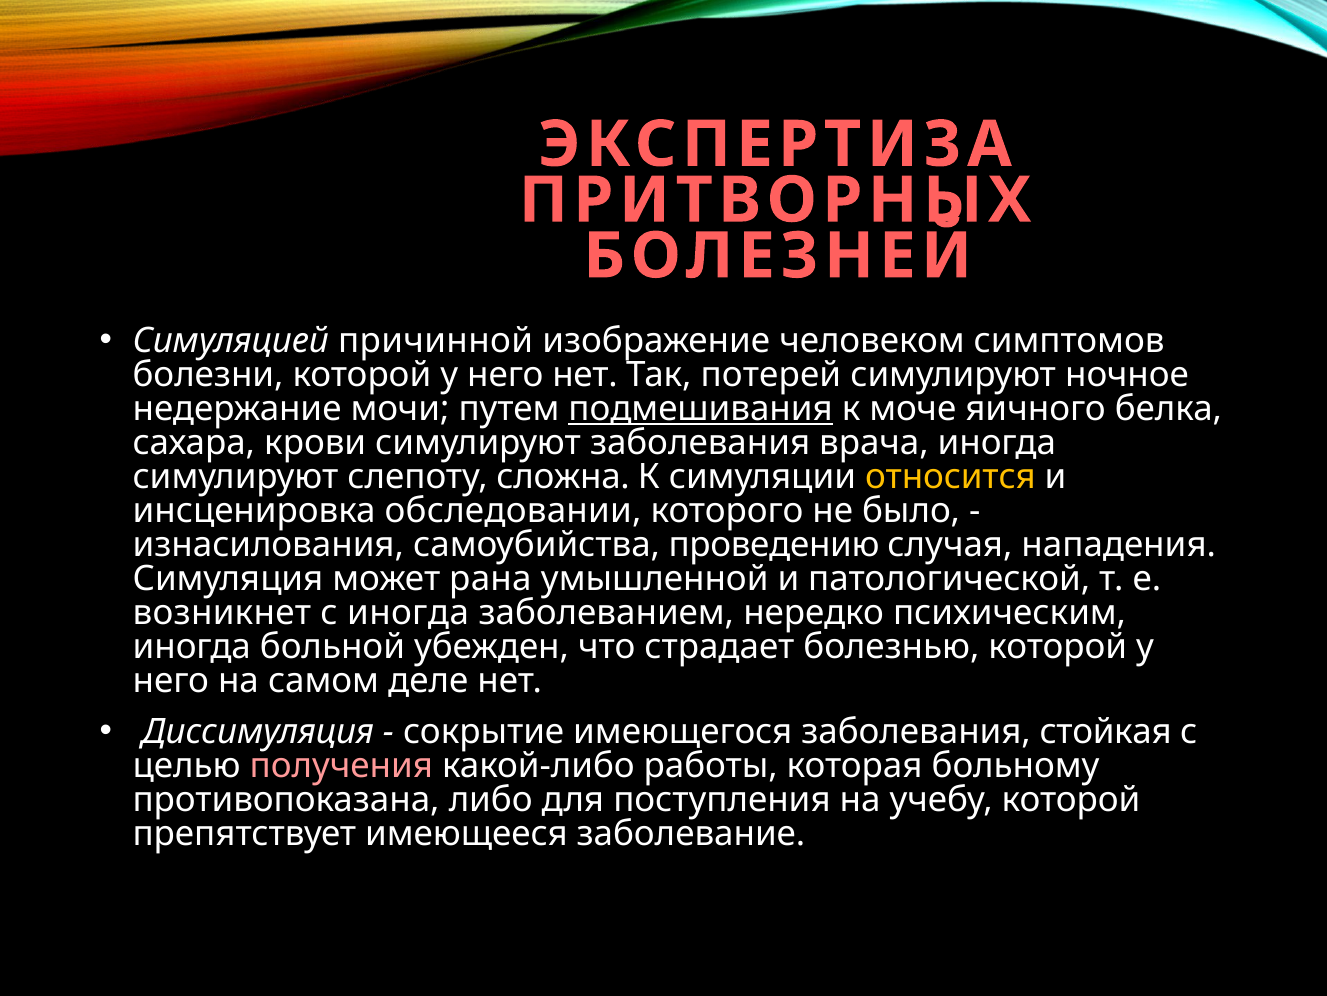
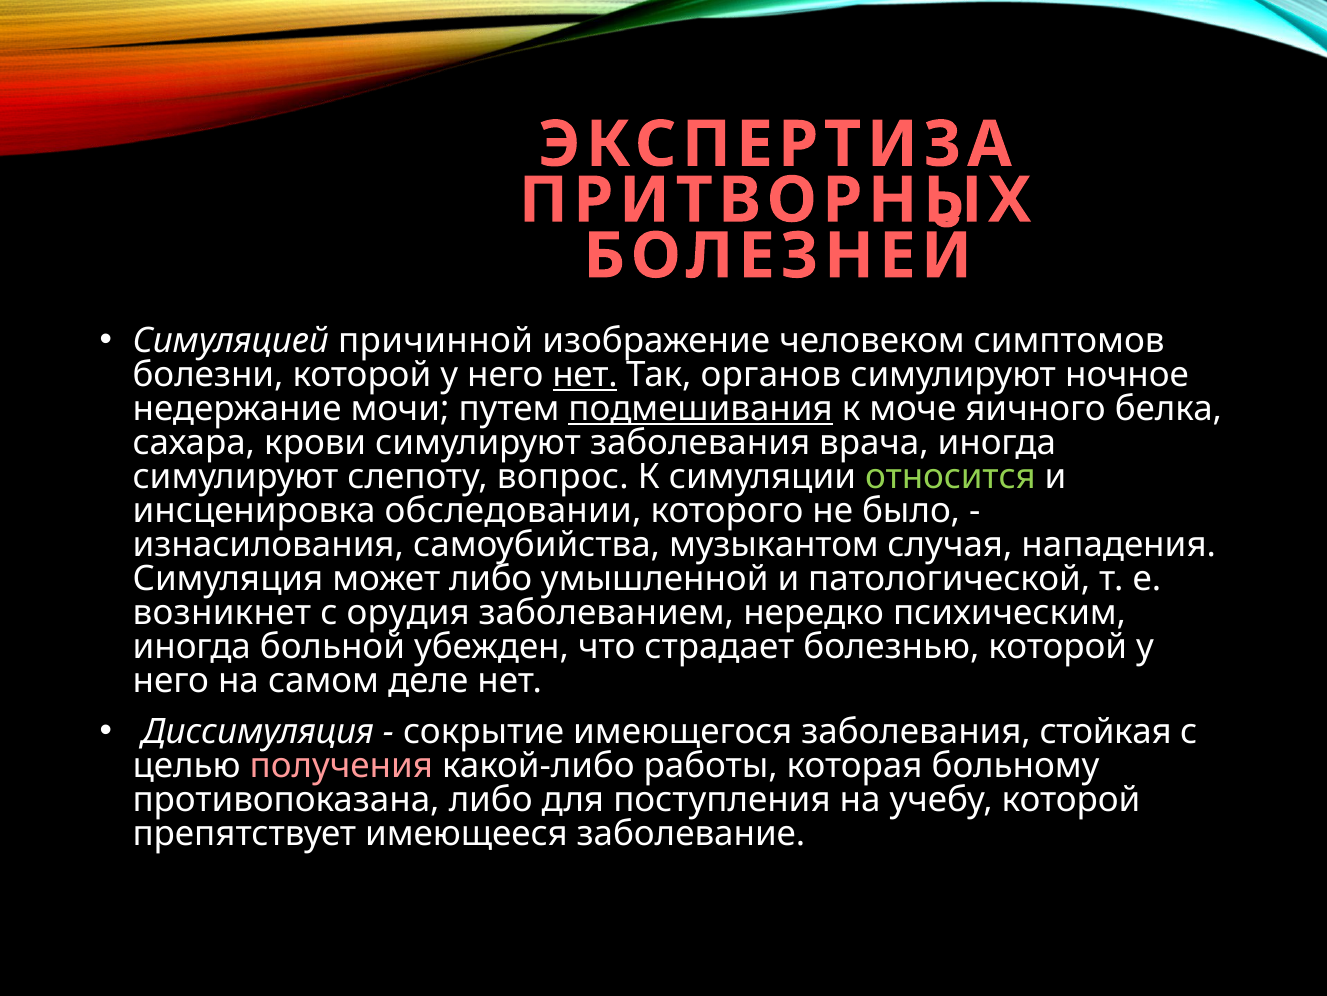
нет underline: none -> present (585, 375)
потерей: потерей -> органов (771, 375)
сложна: сложна -> вопрос (563, 477)
относится colour: yellow -> light green (950, 477)
проведению: проведению -> музыкантом (774, 545)
может рана: рана -> либо (491, 579)
с иногда: иногда -> орудия (408, 613)
